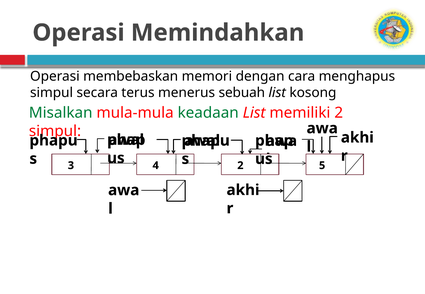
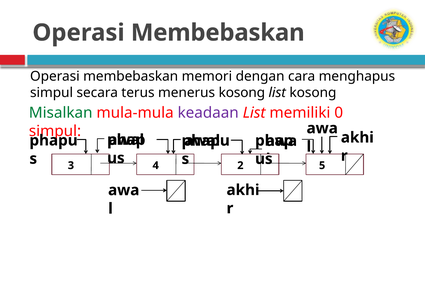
Memindahkan: Memindahkan -> Membebaskan (218, 33)
menerus sebuah: sebuah -> kosong (242, 93)
keadaan colour: green -> purple (208, 113)
memiliki 2: 2 -> 0 (339, 113)
